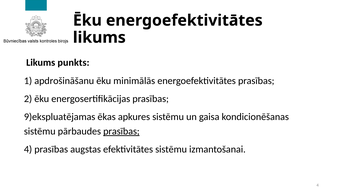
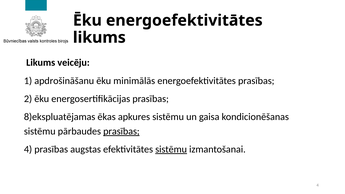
punkts: punkts -> veicēju (74, 63)
9)ekspluatējamas: 9)ekspluatējamas -> 8)ekspluatējamas (60, 117)
sistēmu underline: none -> present (171, 149)
